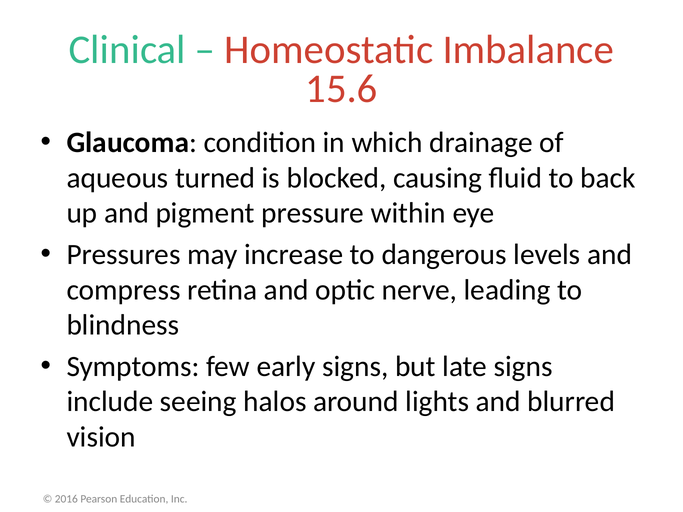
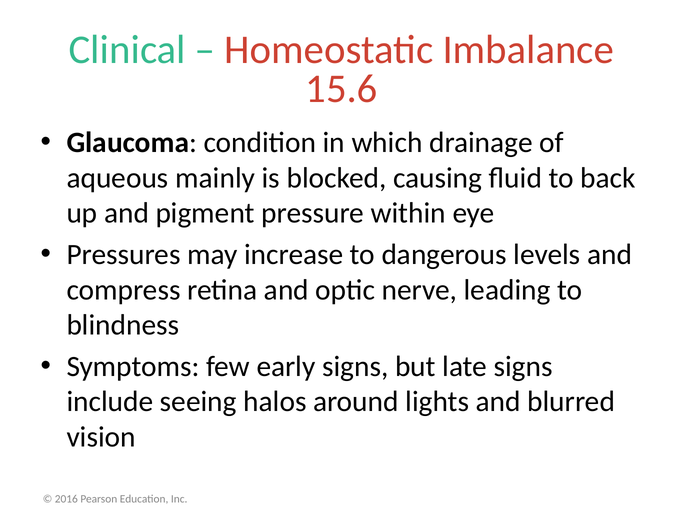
turned: turned -> mainly (215, 178)
